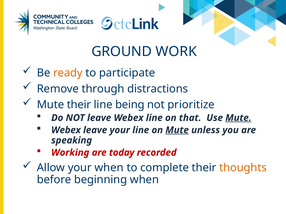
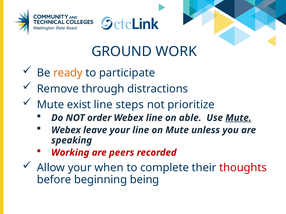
Mute their: their -> exist (79, 105)
being: being -> steps (130, 105)
NOT leave: leave -> order (99, 118)
that: that -> able (190, 118)
Mute underline: present -> none (177, 130)
today: today -> peers (122, 153)
thoughts colour: orange -> red (243, 168)
beginning when: when -> being (145, 180)
